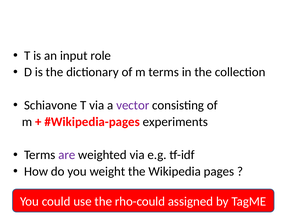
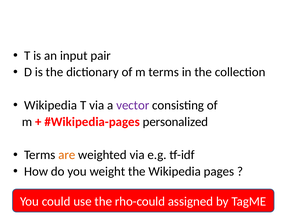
role: role -> pair (101, 55)
Schiavone: Schiavone -> Wikipedia (51, 105)
experiments: experiments -> personalized (175, 121)
are colour: purple -> orange (67, 154)
